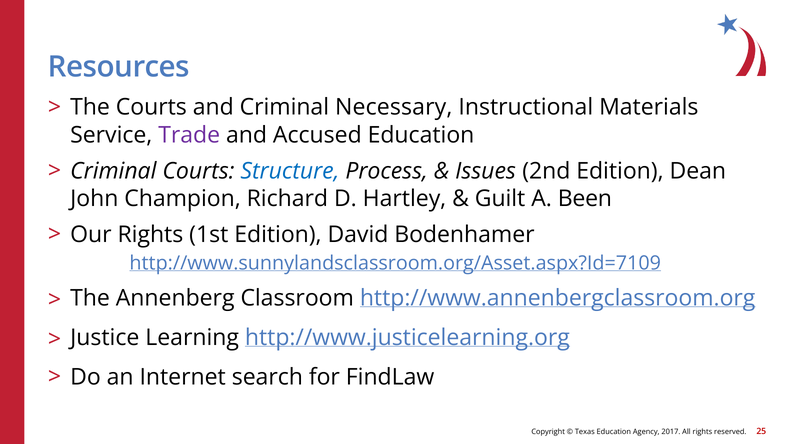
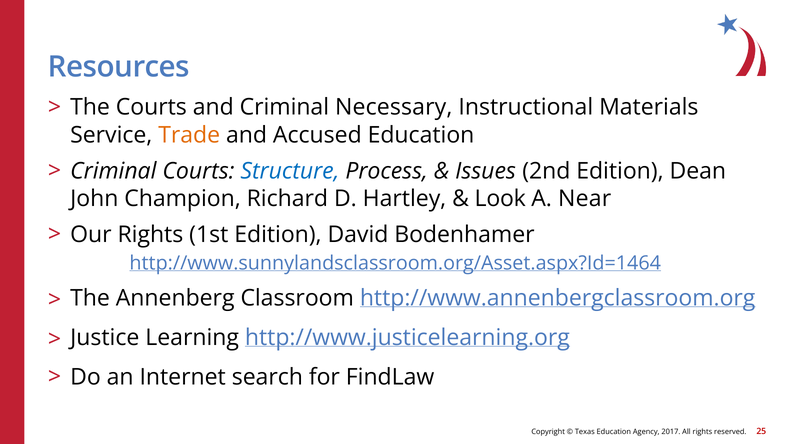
Trade colour: purple -> orange (189, 135)
Guilt: Guilt -> Look (500, 199)
Been: Been -> Near (585, 199)
http://www.sunnylandsclassroom.org/Asset.aspx?Id=7109: http://www.sunnylandsclassroom.org/Asset.aspx?Id=7109 -> http://www.sunnylandsclassroom.org/Asset.aspx?Id=1464 (395, 263)
